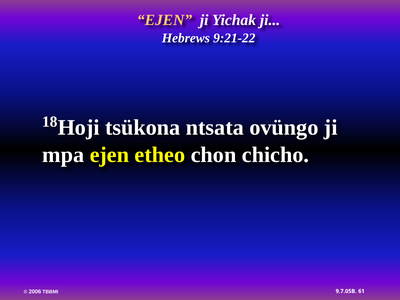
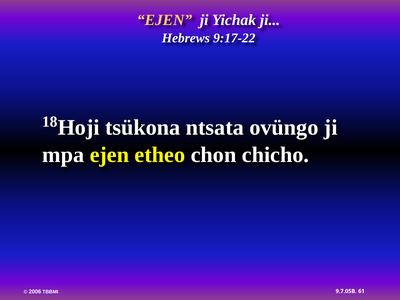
9:21-22: 9:21-22 -> 9:17-22 (234, 38)
